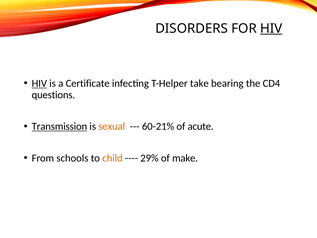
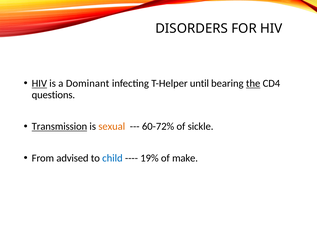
HIV underline: present -> none (271, 28)
Certificate: Certificate -> Dominant (88, 83)
take: take -> until (199, 83)
the underline: none -> present (253, 83)
60-21%: 60-21% -> 60-72% (158, 126)
acute: acute -> sickle (201, 126)
schools: schools -> advised (72, 158)
child colour: orange -> blue (112, 158)
29%: 29% -> 19% (149, 158)
